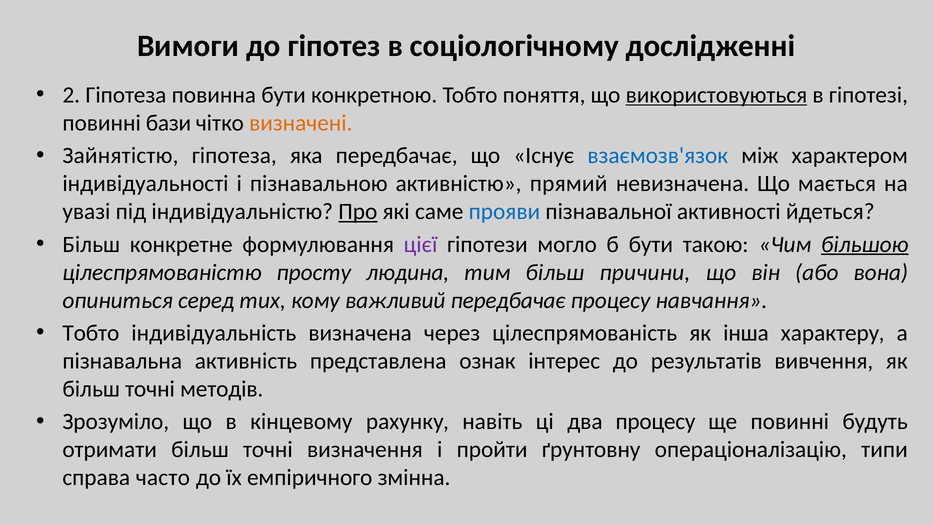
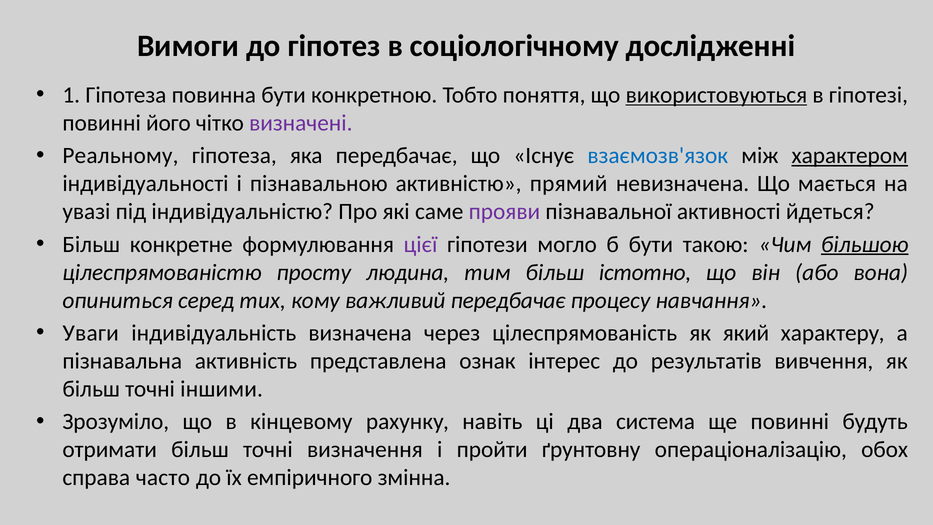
2: 2 -> 1 (71, 95)
бази: бази -> його (168, 123)
визначені colour: orange -> purple (301, 123)
Зайнятістю: Зайнятістю -> Реальному (120, 156)
характером underline: none -> present (850, 156)
Про underline: present -> none (358, 212)
прояви colour: blue -> purple (504, 212)
причини: причини -> істотно (645, 272)
Тобто: Тобто -> Уваги (91, 333)
інша: інша -> який (746, 333)
методів: методів -> іншими (222, 389)
два процесу: процесу -> система (655, 421)
типи: типи -> обох (885, 449)
